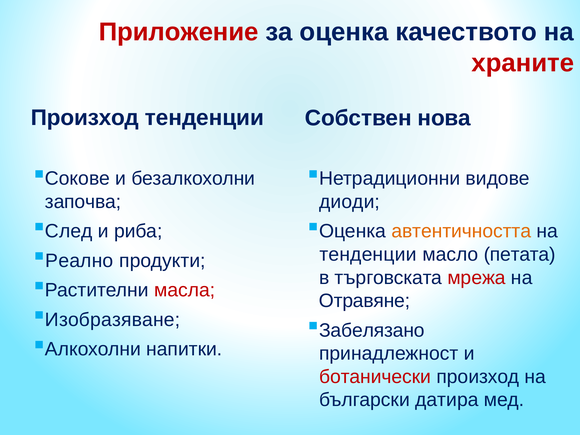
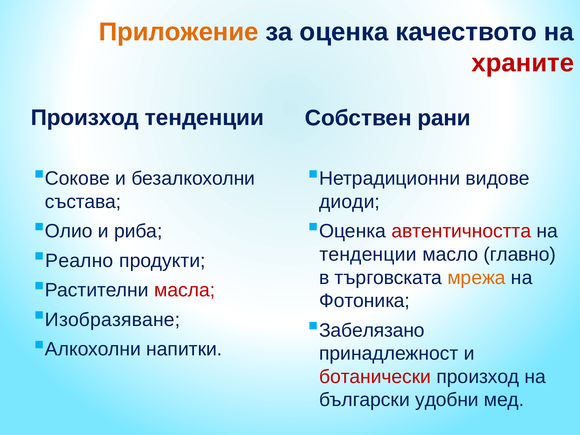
Приложение colour: red -> orange (179, 32)
нова: нова -> рани (444, 118)
започва: започва -> състава (83, 202)
След: След -> Олио (69, 231)
автентичността colour: orange -> red (461, 231)
петата: петата -> главно (520, 254)
мрежа colour: red -> orange (477, 278)
Отравяне: Отравяне -> Фотоника (364, 301)
датира: датира -> удобни (447, 400)
